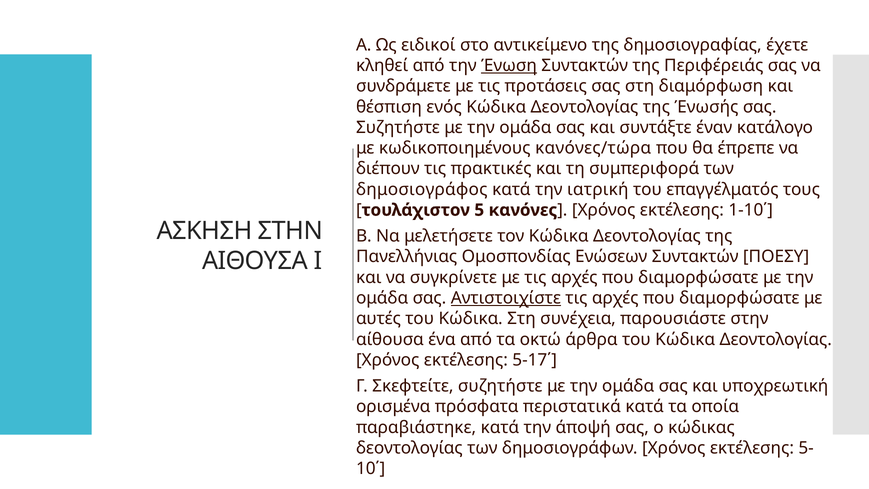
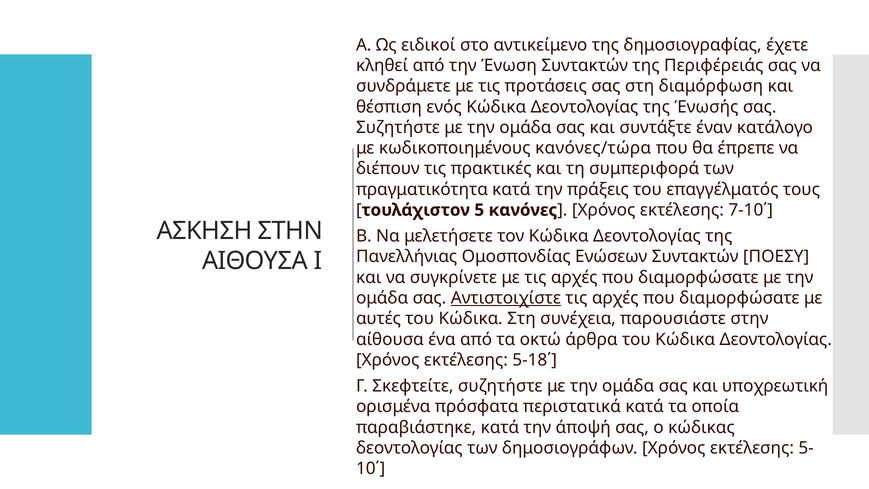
Ένωση underline: present -> none (509, 66)
δημοσιογράφος: δημοσιογράφος -> πραγματικότητα (422, 189)
ιατρική: ιατρική -> πράξεις (598, 189)
1-10΄: 1-10΄ -> 7-10΄ (751, 210)
5-17΄: 5-17΄ -> 5-18΄ (535, 360)
